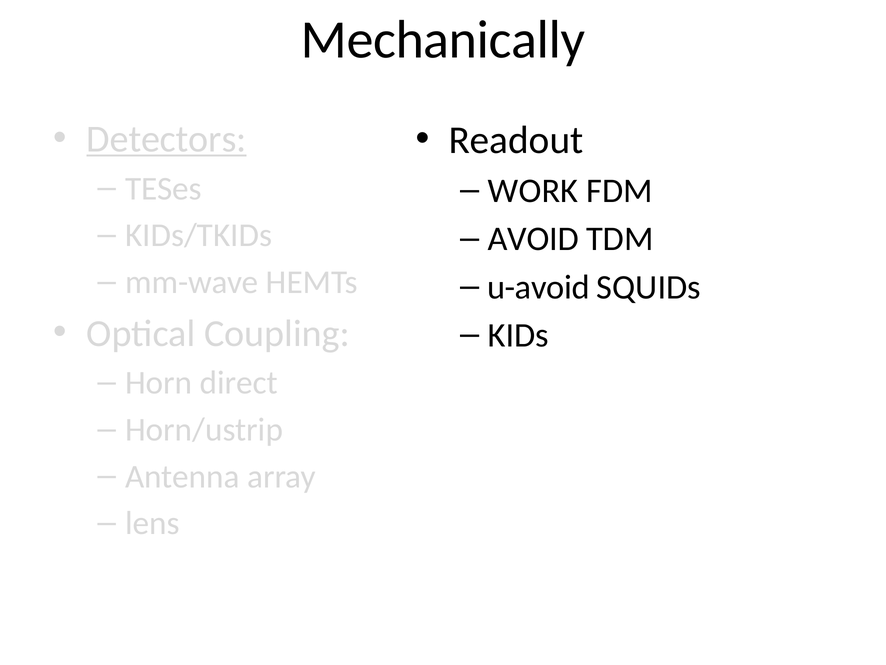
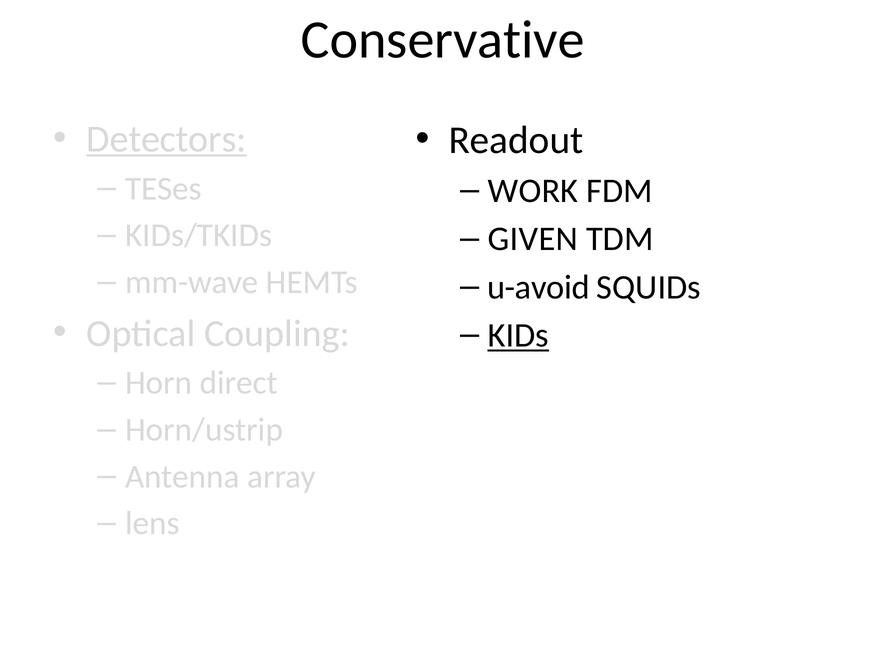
Mechanically: Mechanically -> Conservative (443, 40)
AVOID: AVOID -> GIVEN (533, 239)
KIDs underline: none -> present (518, 335)
